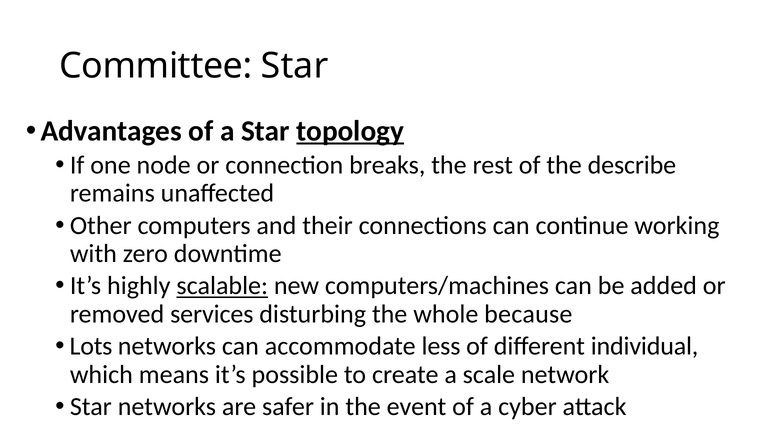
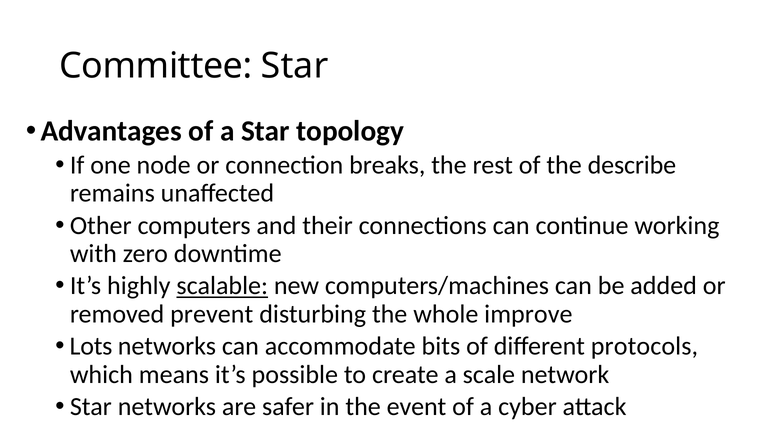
topology underline: present -> none (350, 131)
services: services -> prevent (212, 314)
because: because -> improve (528, 314)
less: less -> bits (441, 346)
individual: individual -> protocols (644, 346)
